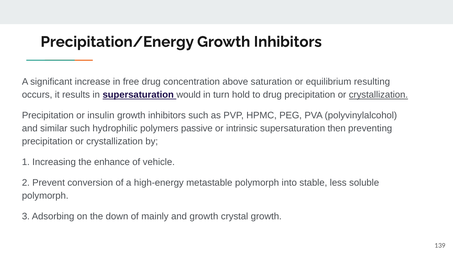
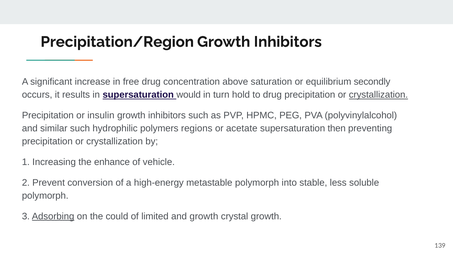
Precipitation/Energy: Precipitation/Energy -> Precipitation/Region (117, 42)
resulting: resulting -> secondly (372, 82)
passive: passive -> regions (197, 128)
intrinsic: intrinsic -> acetate (242, 128)
Adsorbing underline: none -> present (53, 216)
down: down -> could (117, 216)
mainly: mainly -> limited (155, 216)
